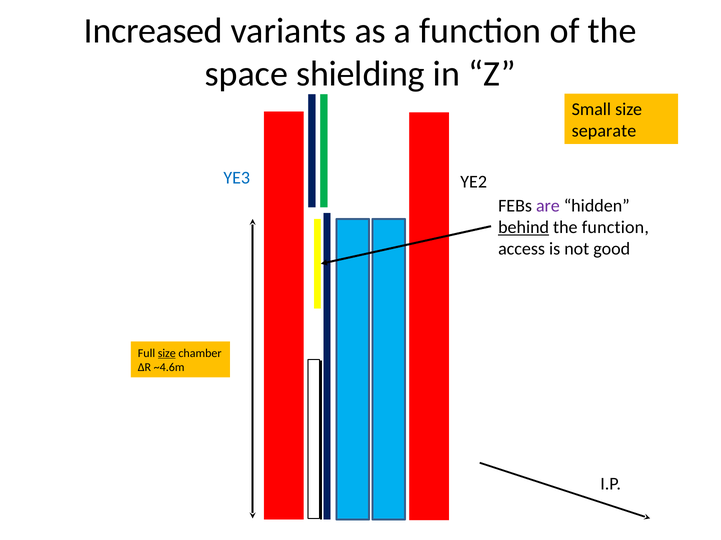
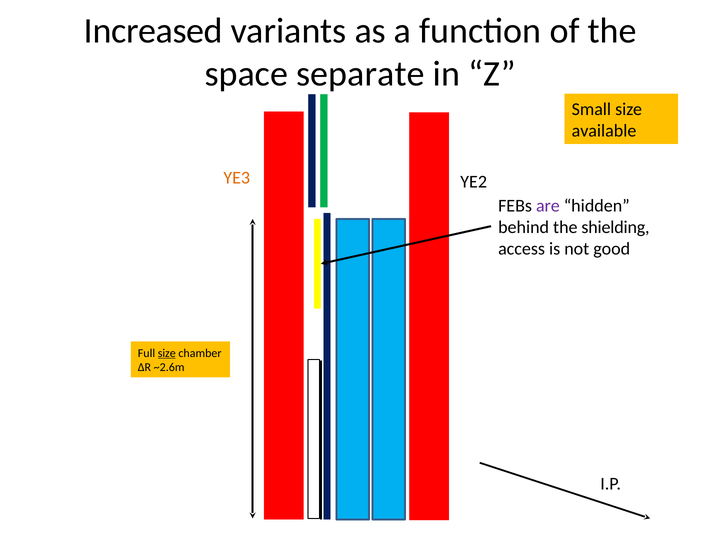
shielding: shielding -> separate (360, 74)
separate: separate -> available (604, 131)
YE3 colour: blue -> orange (237, 178)
behind underline: present -> none (524, 228)
the function: function -> shielding (616, 228)
~4.6m: ~4.6m -> ~2.6m (169, 368)
